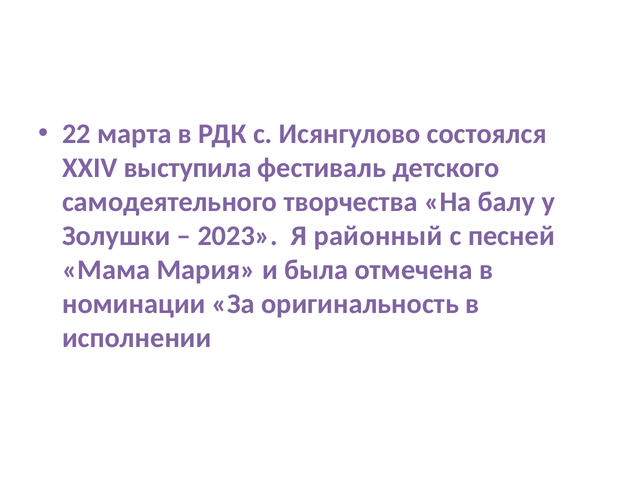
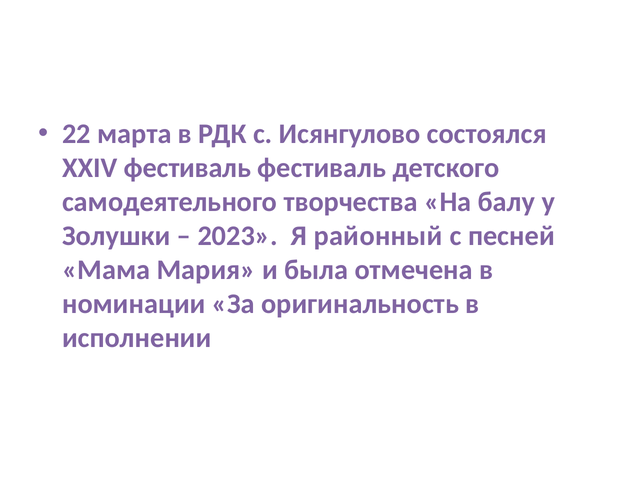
XXIV выступила: выступила -> фестиваль (188, 168)
